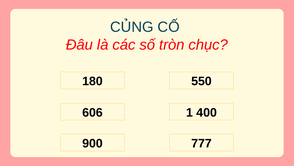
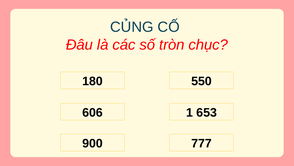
400: 400 -> 653 (207, 112)
